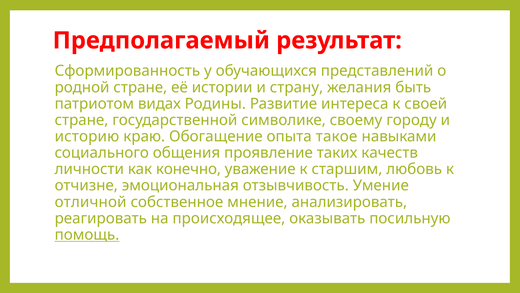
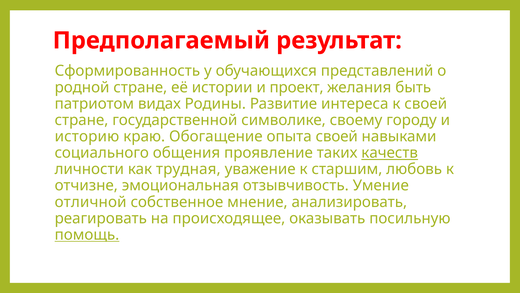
страну: страну -> проект (297, 87)
опыта такое: такое -> своей (337, 136)
качеств underline: none -> present (390, 153)
конечно: конечно -> трудная (188, 169)
